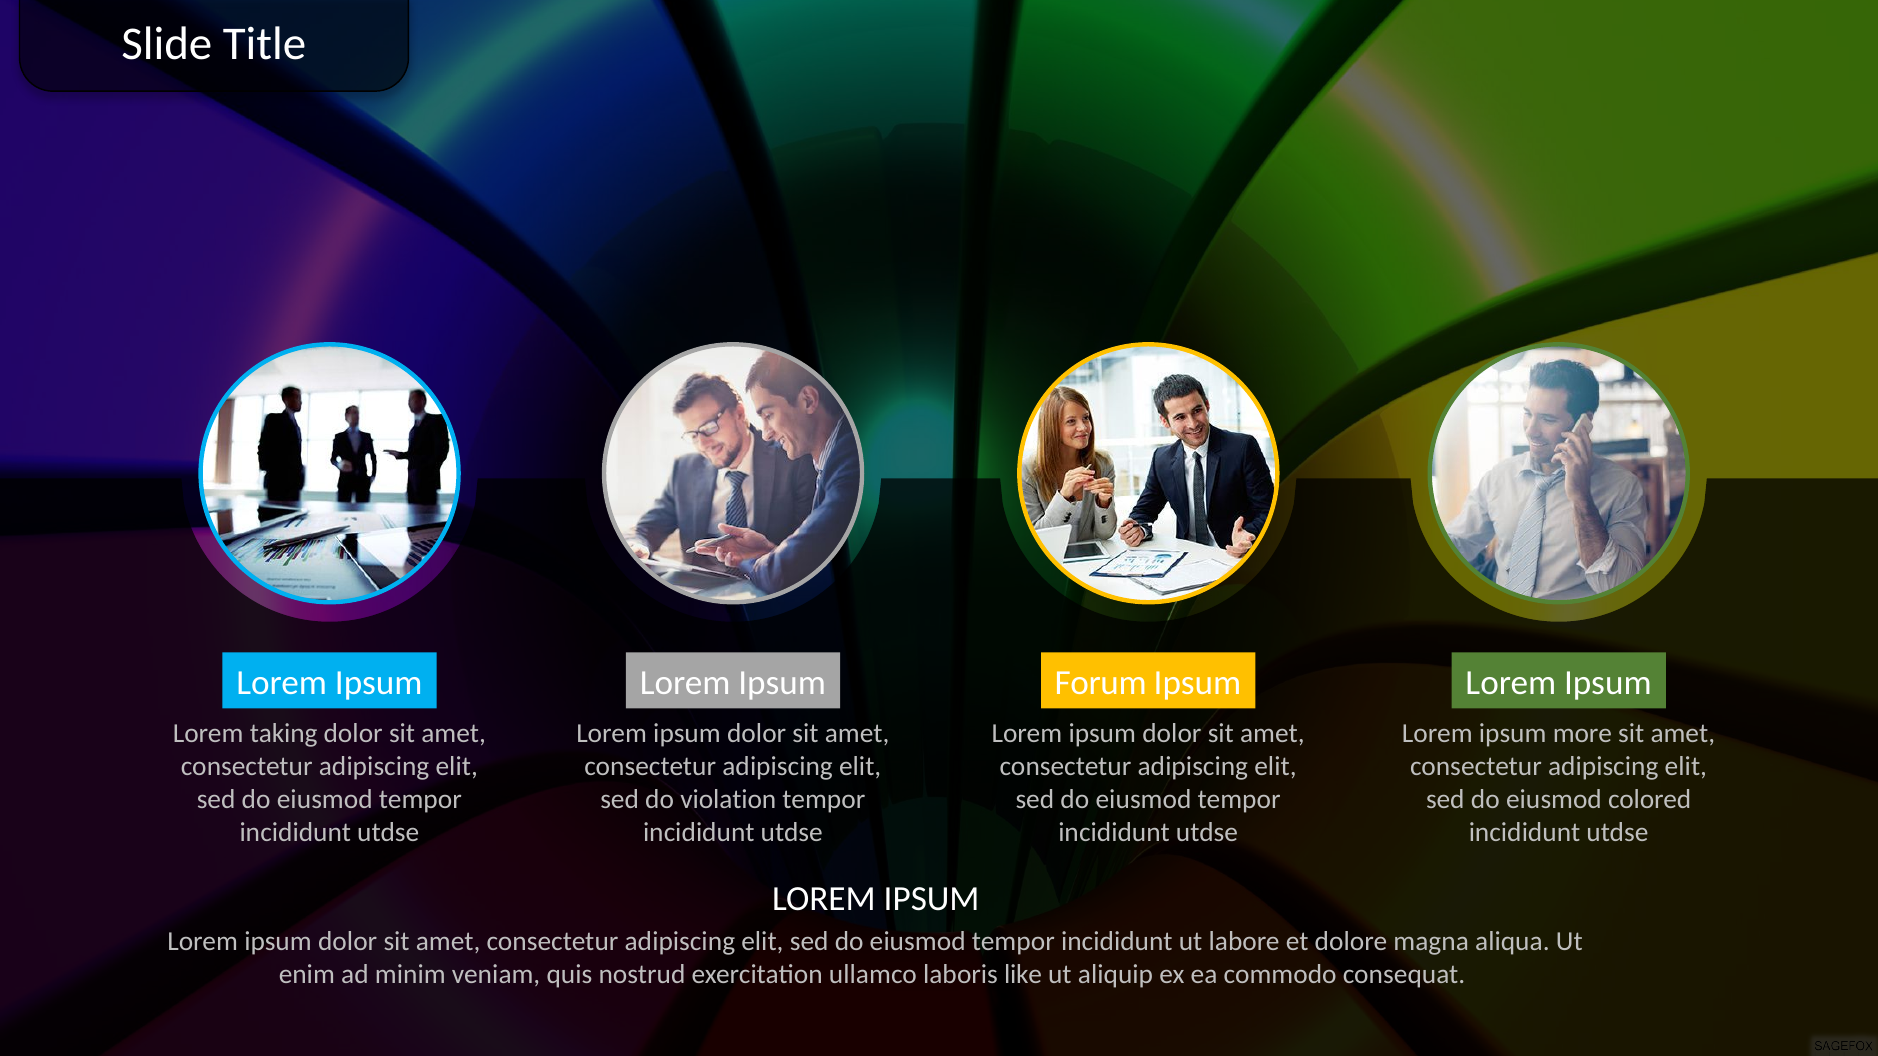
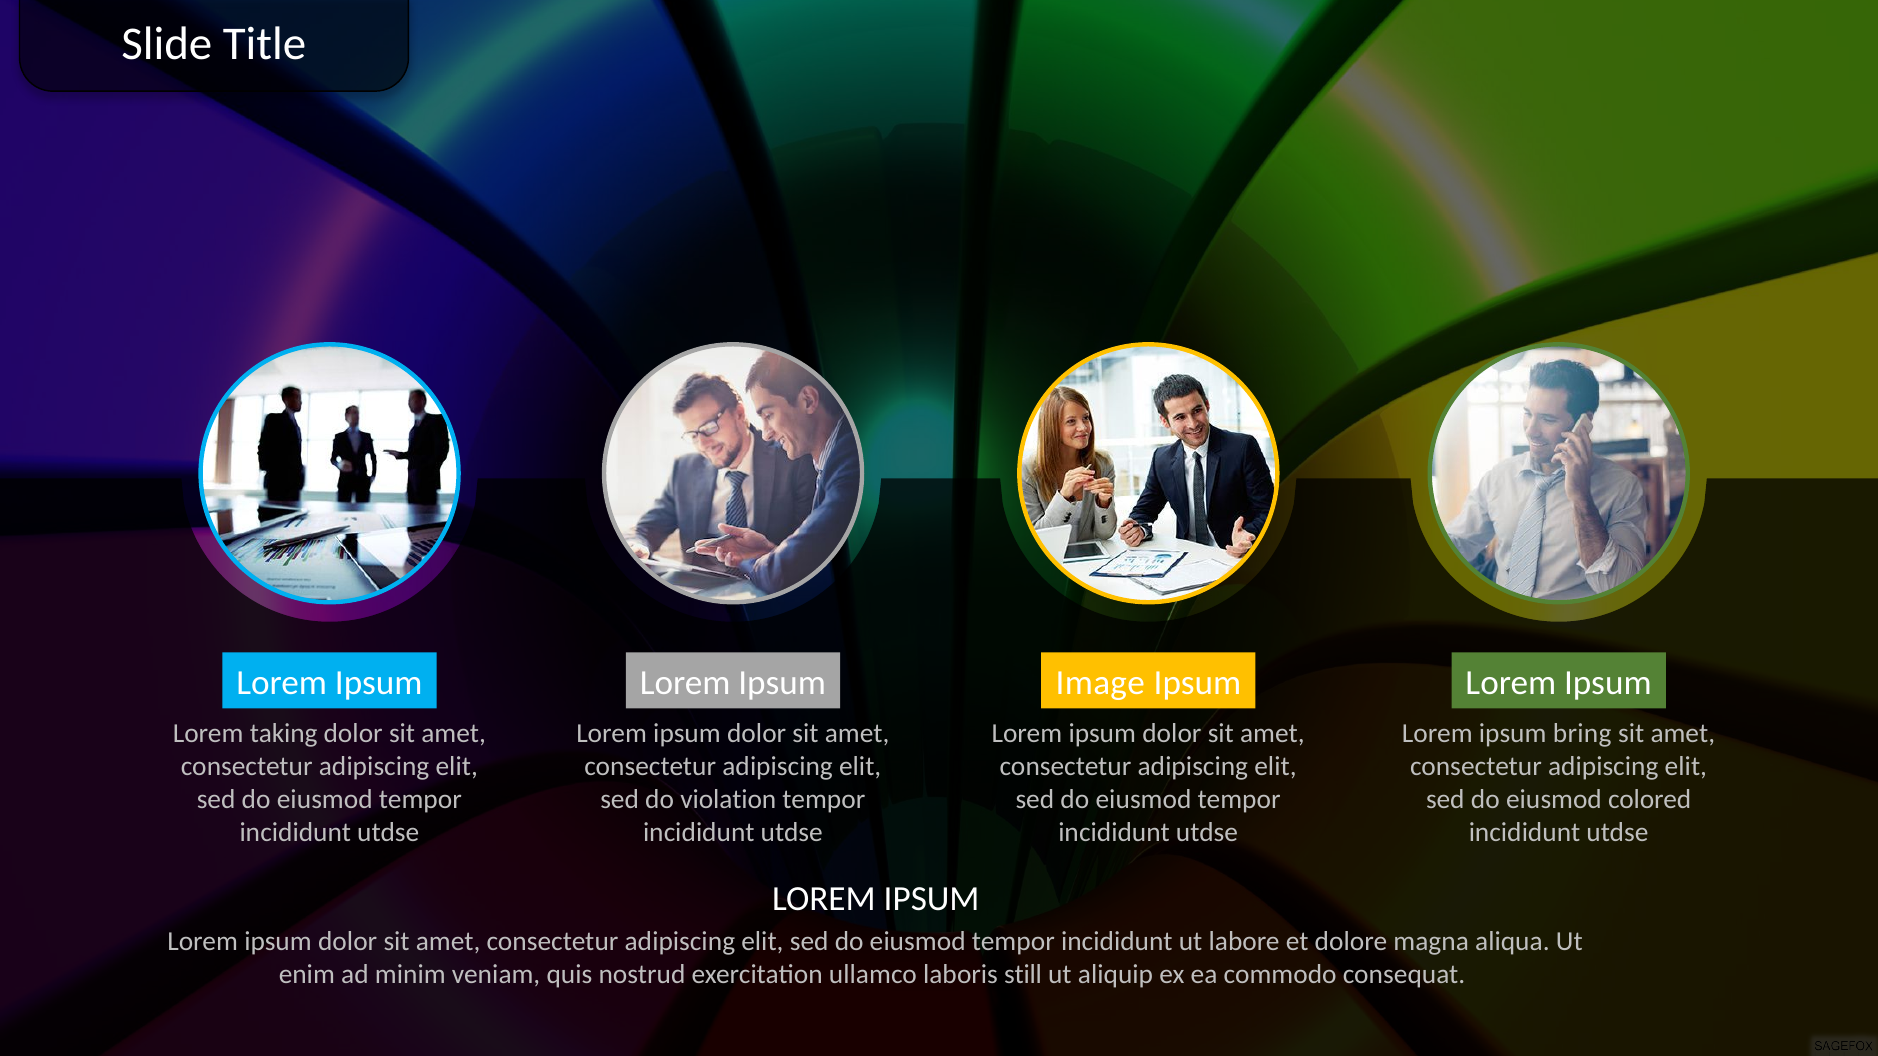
Forum: Forum -> Image (1100, 683)
more: more -> bring (1582, 734)
like: like -> still (1023, 975)
